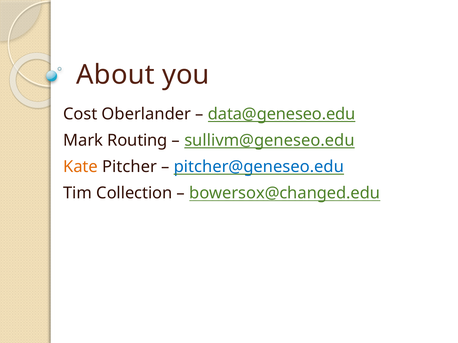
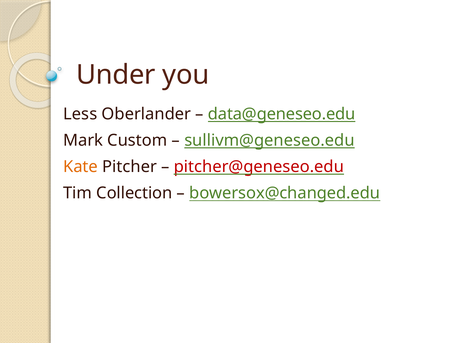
About: About -> Under (116, 75)
Cost: Cost -> Less (80, 114)
Routing: Routing -> Custom (137, 141)
pitcher@geneseo.edu colour: blue -> red (259, 167)
